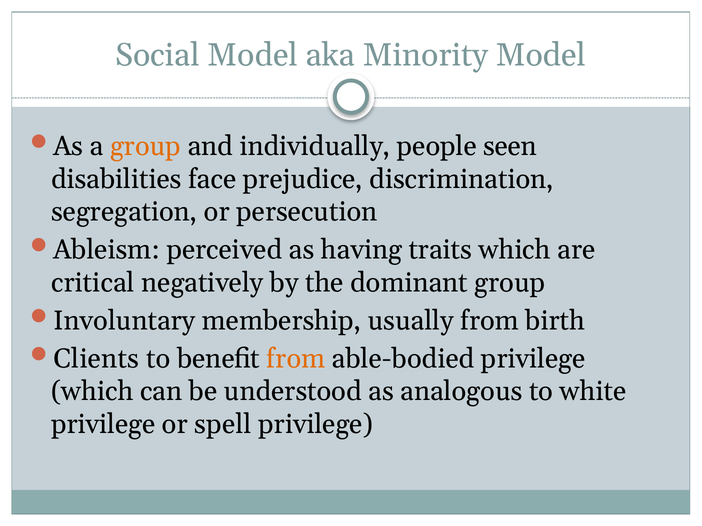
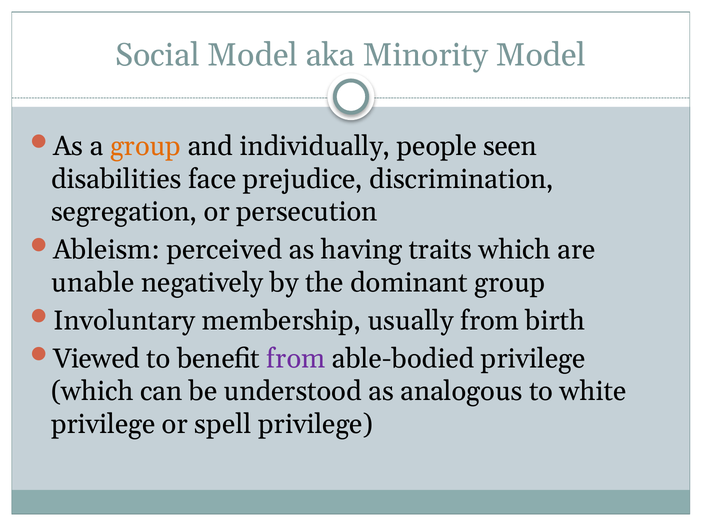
critical: critical -> unable (93, 283)
Clients: Clients -> Viewed (97, 359)
from colour: orange -> purple (296, 359)
